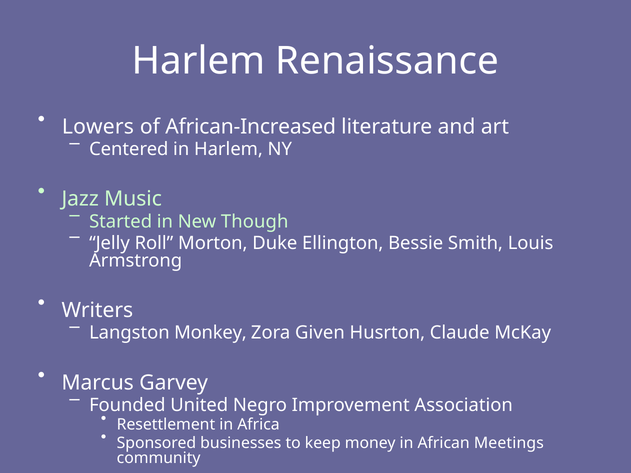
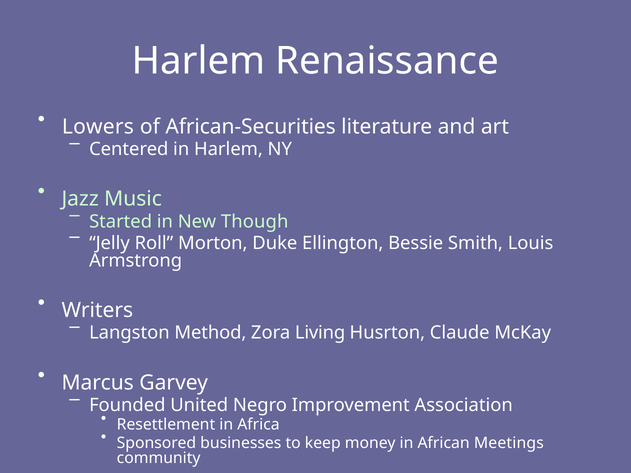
African-Increased: African-Increased -> African-Securities (251, 127)
Monkey: Monkey -> Method (210, 333)
Given: Given -> Living (320, 333)
